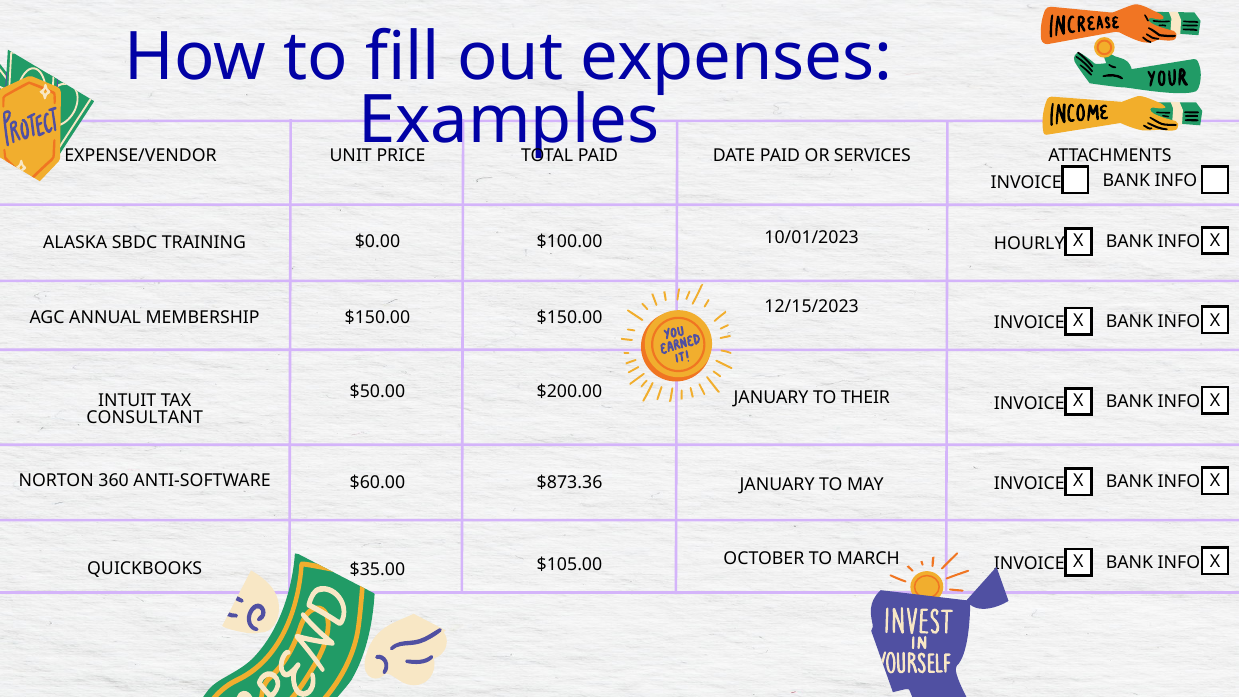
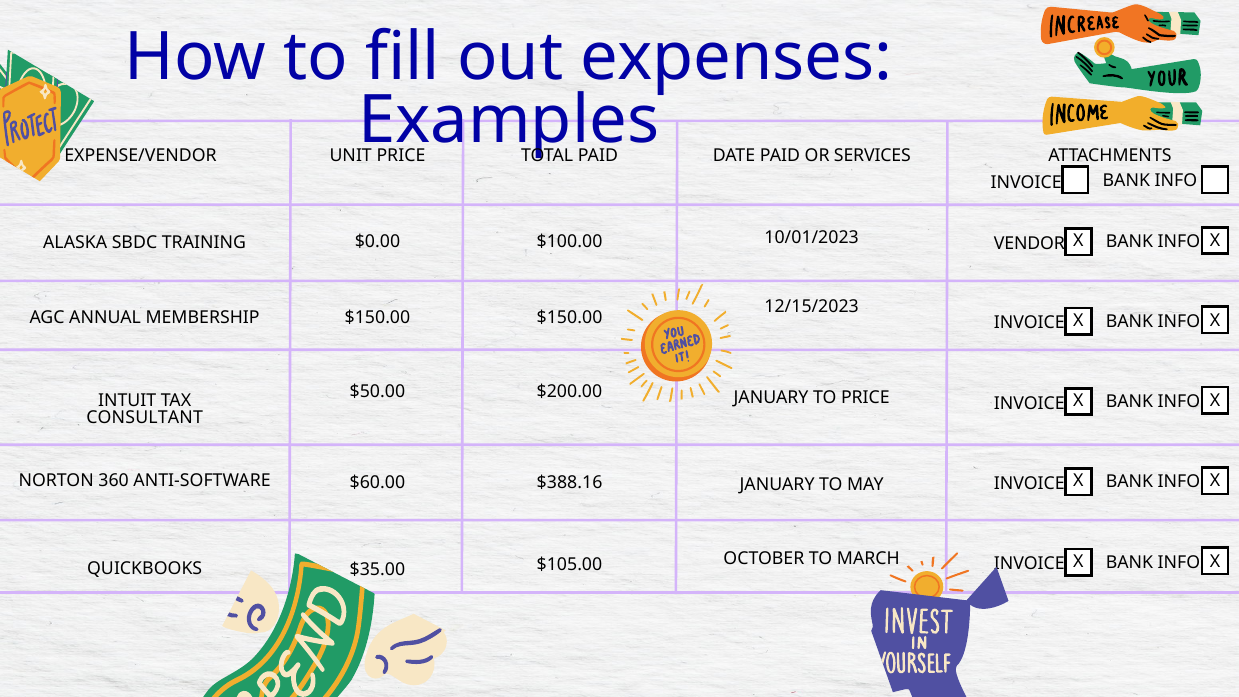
HOURLY: HOURLY -> VENDOR (1029, 244)
TO THEIR: THEIR -> PRICE (865, 397)
$873.36: $873.36 -> $388.16 (570, 482)
